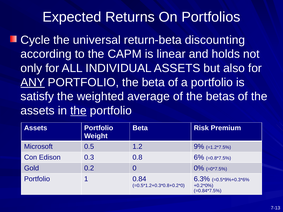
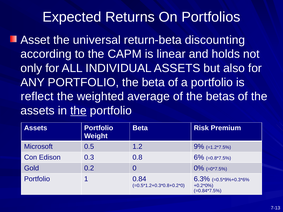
Cycle: Cycle -> Asset (35, 40)
ANY underline: present -> none (33, 82)
satisfy: satisfy -> reflect (37, 97)
